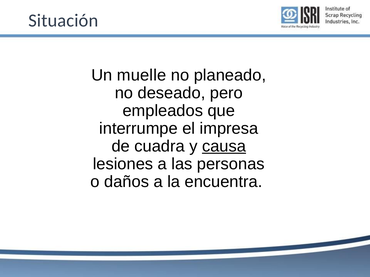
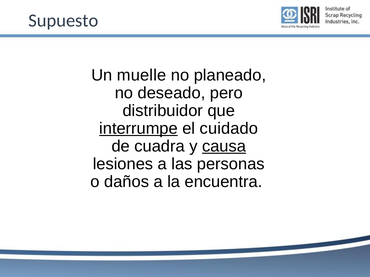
Situación: Situación -> Supuesto (63, 21)
empleados: empleados -> distribuidor (163, 111)
interrumpe underline: none -> present (138, 129)
impresa: impresa -> cuidado (229, 129)
